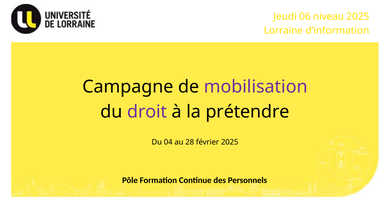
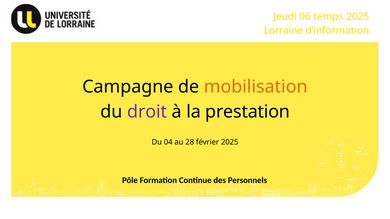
niveau: niveau -> temps (328, 17)
mobilisation colour: purple -> orange (256, 87)
prétendre: prétendre -> prestation (248, 112)
